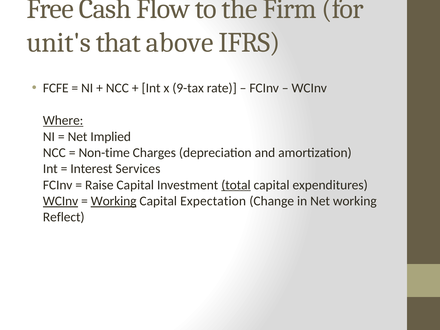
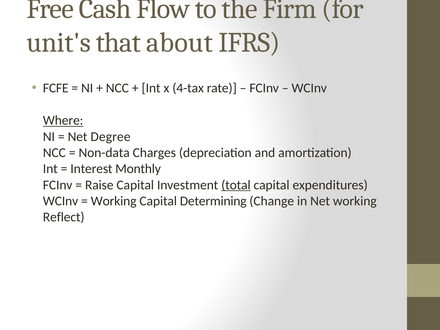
above: above -> about (180, 43)
9-tax: 9-tax -> 4-tax (188, 88)
Implied: Implied -> Degree (111, 137)
Non-time: Non-time -> Non-data (104, 153)
Services: Services -> Monthly (138, 169)
WCInv underline: present -> none (61, 201)
Working underline: present -> none (114, 201)
Expectation: Expectation -> Determining (213, 201)
